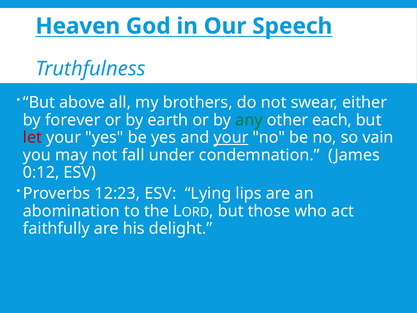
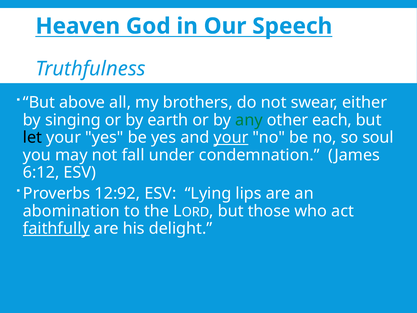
forever: forever -> singing (73, 120)
let colour: red -> black (33, 137)
vain: vain -> soul (378, 137)
0:12: 0:12 -> 6:12 (41, 172)
12:23: 12:23 -> 12:92 (117, 193)
faithfully underline: none -> present (56, 228)
